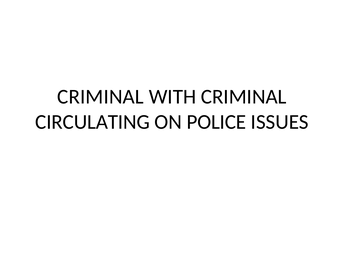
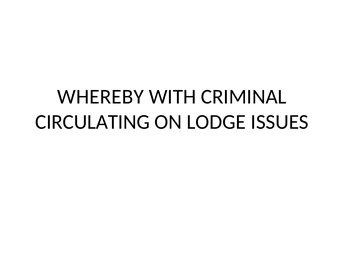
CRIMINAL: CRIMINAL -> WHEREBY (100, 97)
POLICE: POLICE -> LODGE (216, 122)
